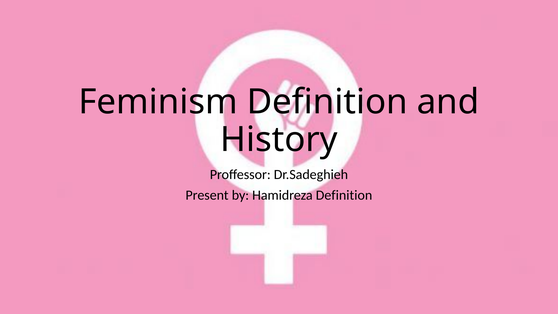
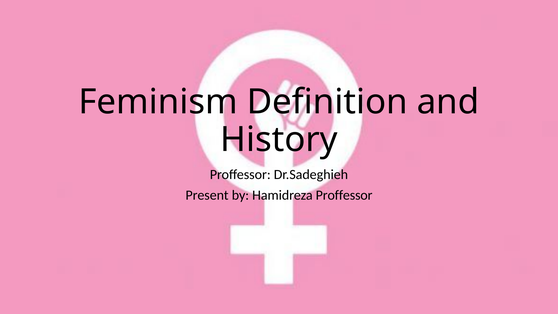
Hamidreza Definition: Definition -> Proffessor (344, 195)
